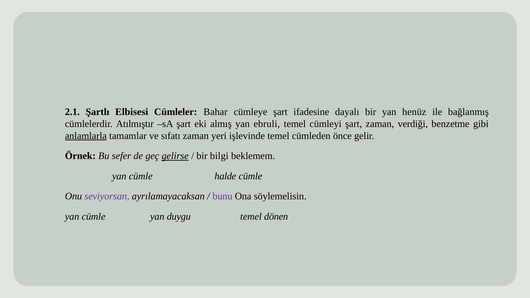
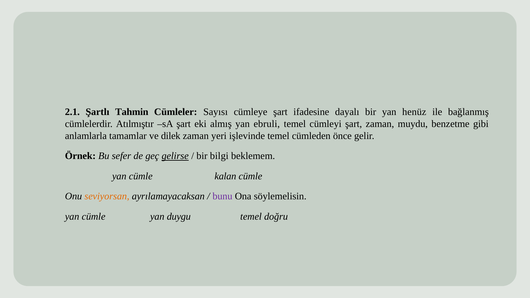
Elbisesi: Elbisesi -> Tahmin (132, 112)
Bahar: Bahar -> Sayısı (216, 112)
verdiği: verdiği -> muydu (413, 124)
anlamlarla underline: present -> none (86, 136)
sıfatı: sıfatı -> dilek (171, 136)
halde: halde -> kalan (225, 176)
seviyorsan colour: purple -> orange (107, 196)
dönen: dönen -> doğru (276, 217)
